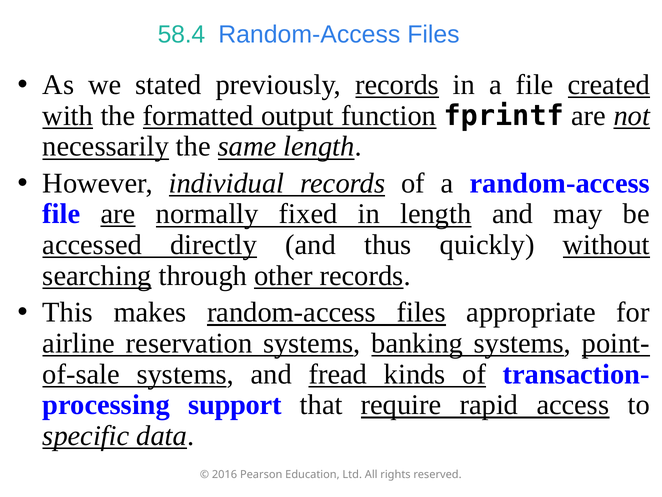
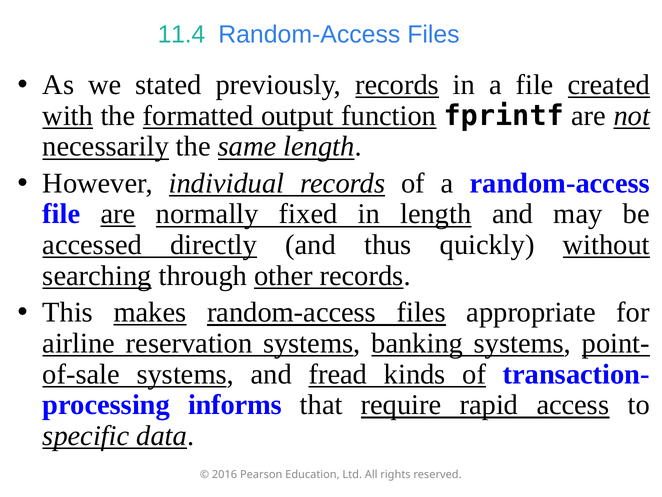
58.4: 58.4 -> 11.4 (181, 34)
makes underline: none -> present (150, 312)
support: support -> informs (235, 405)
